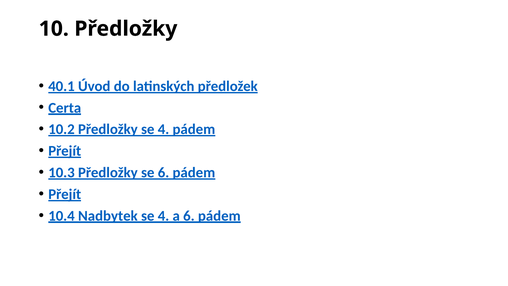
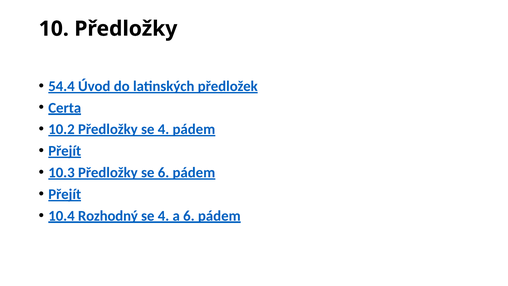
40.1: 40.1 -> 54.4 (61, 86)
Nadbytek: Nadbytek -> Rozhodný (108, 216)
